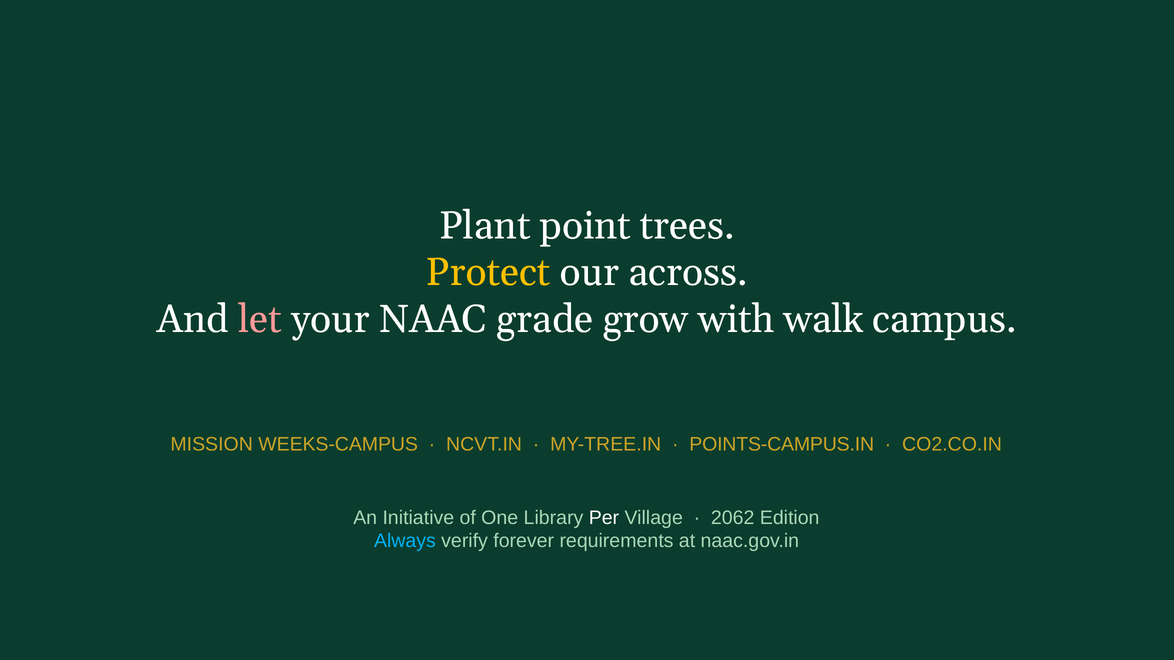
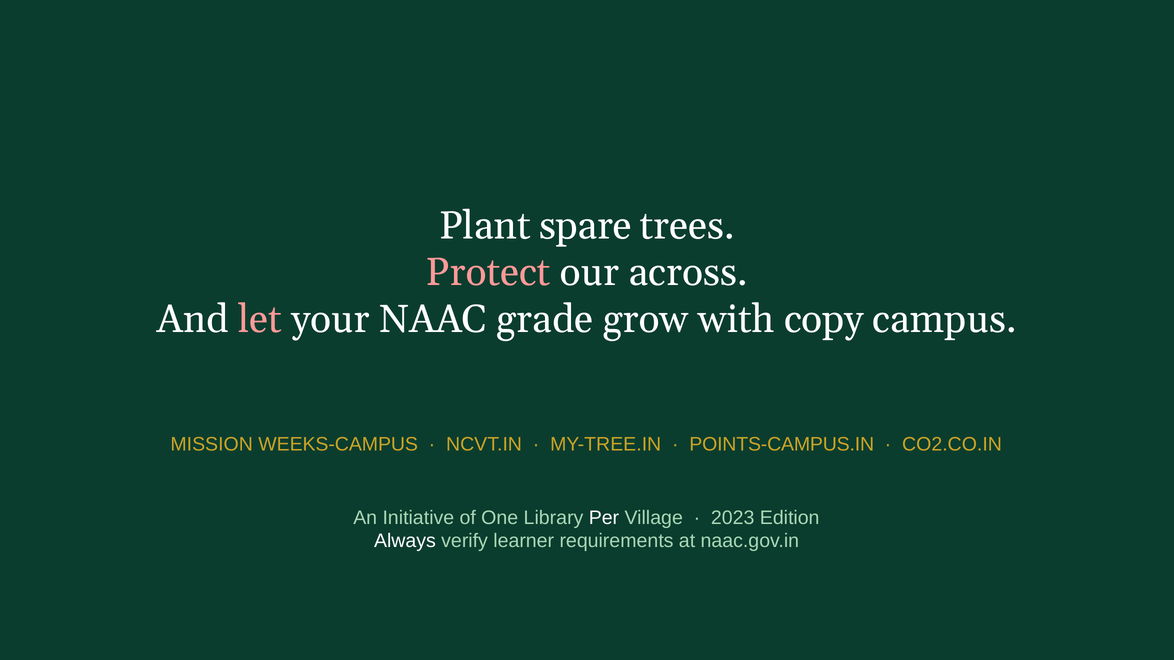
point: point -> spare (585, 226)
Protect colour: yellow -> pink (488, 273)
walk: walk -> copy (824, 320)
2062: 2062 -> 2023 (733, 518)
Always colour: light blue -> white (405, 541)
forever: forever -> learner (524, 541)
